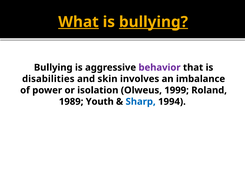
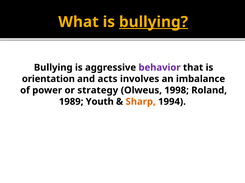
What underline: present -> none (78, 22)
disabilities: disabilities -> orientation (48, 79)
skin: skin -> acts (107, 79)
isolation: isolation -> strategy (98, 91)
1999: 1999 -> 1998 (177, 91)
Sharp colour: blue -> orange (141, 102)
